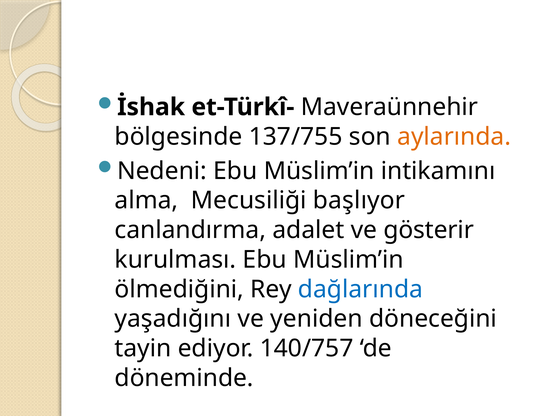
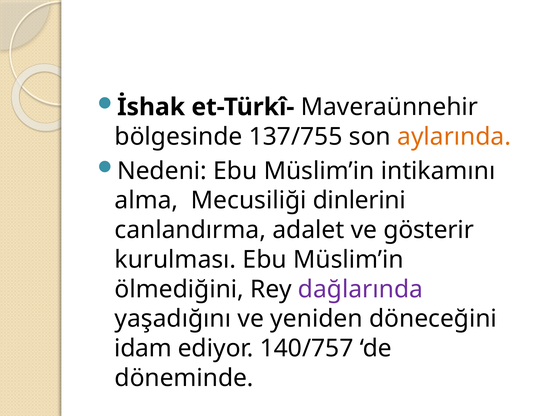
başlıyor: başlıyor -> dinlerini (359, 200)
dağlarında colour: blue -> purple (361, 289)
tayin: tayin -> idam (143, 348)
